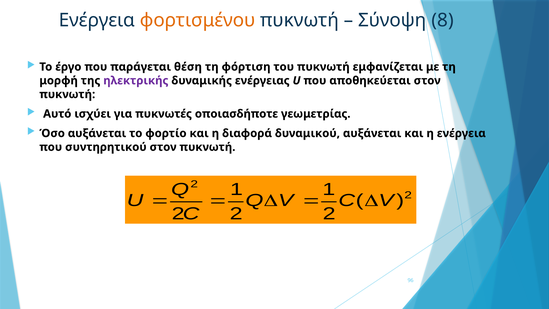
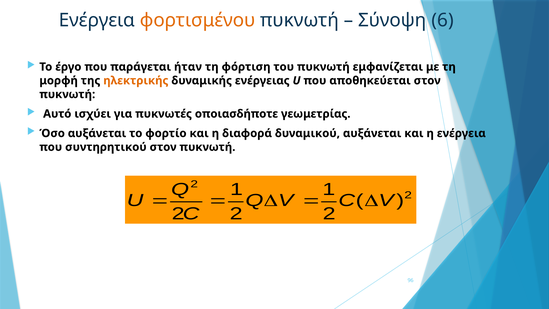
8: 8 -> 6 (443, 20)
θέση: θέση -> ήταν (188, 67)
ηλεκτρικής colour: purple -> orange (136, 81)
